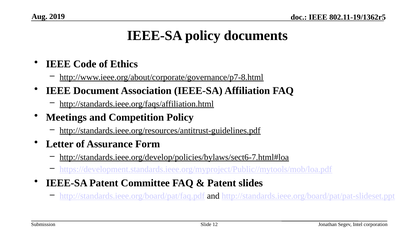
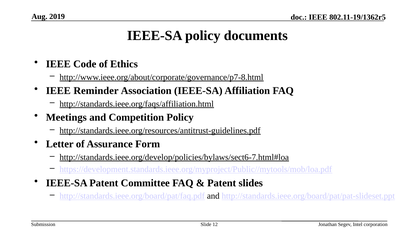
Document: Document -> Reminder (96, 91)
